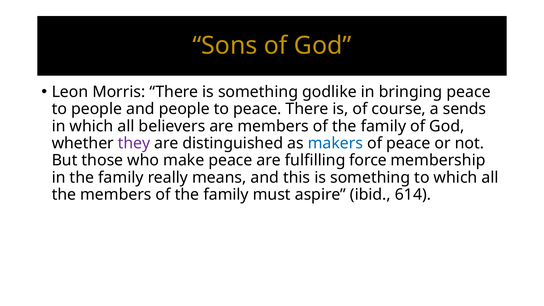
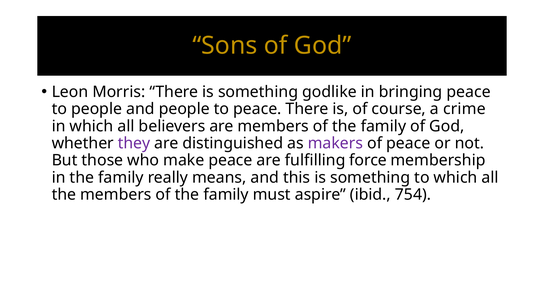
sends: sends -> crime (464, 109)
makers colour: blue -> purple (335, 143)
614: 614 -> 754 (413, 195)
